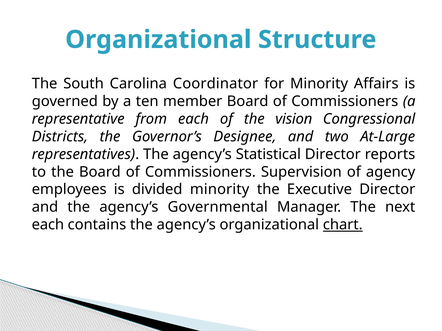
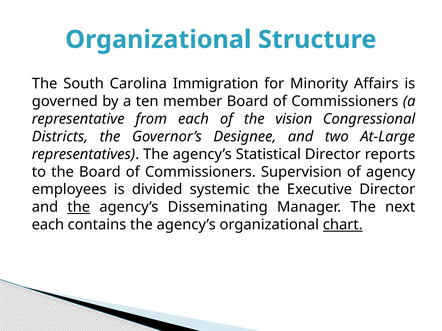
Coordinator: Coordinator -> Immigration (216, 84)
divided minority: minority -> systemic (220, 190)
the underline: none -> present (79, 207)
Governmental: Governmental -> Disseminating (218, 207)
